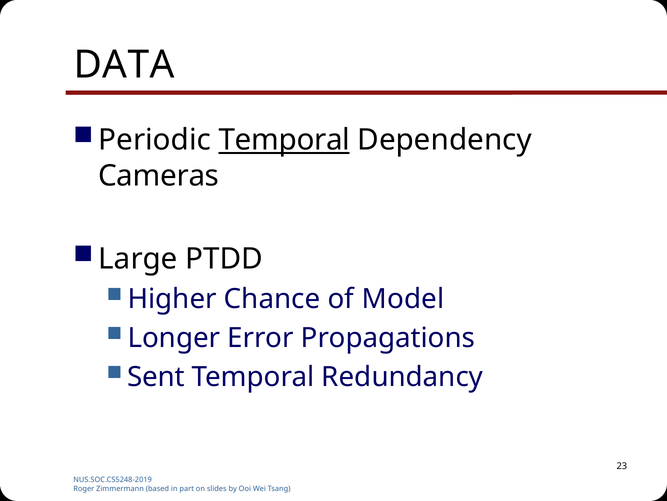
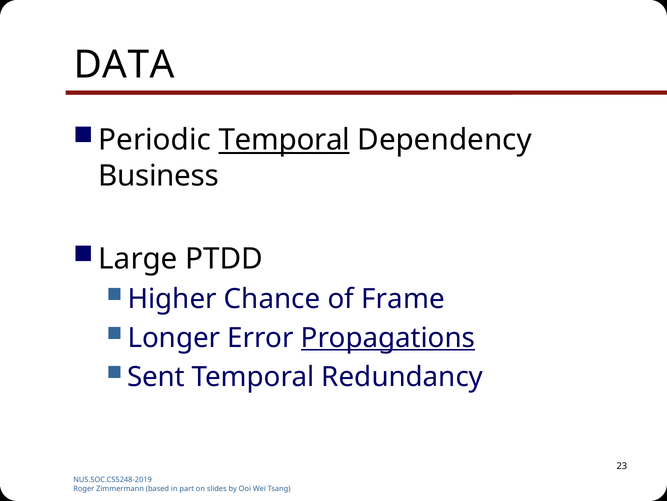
Cameras: Cameras -> Business (159, 176)
Model: Model -> Frame (403, 298)
Propagations underline: none -> present (388, 337)
